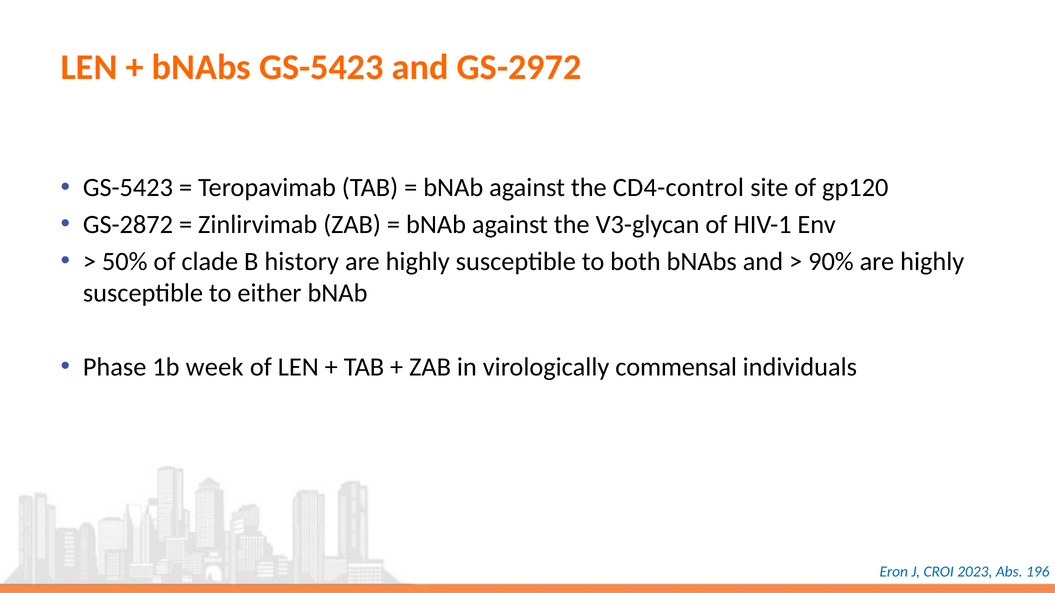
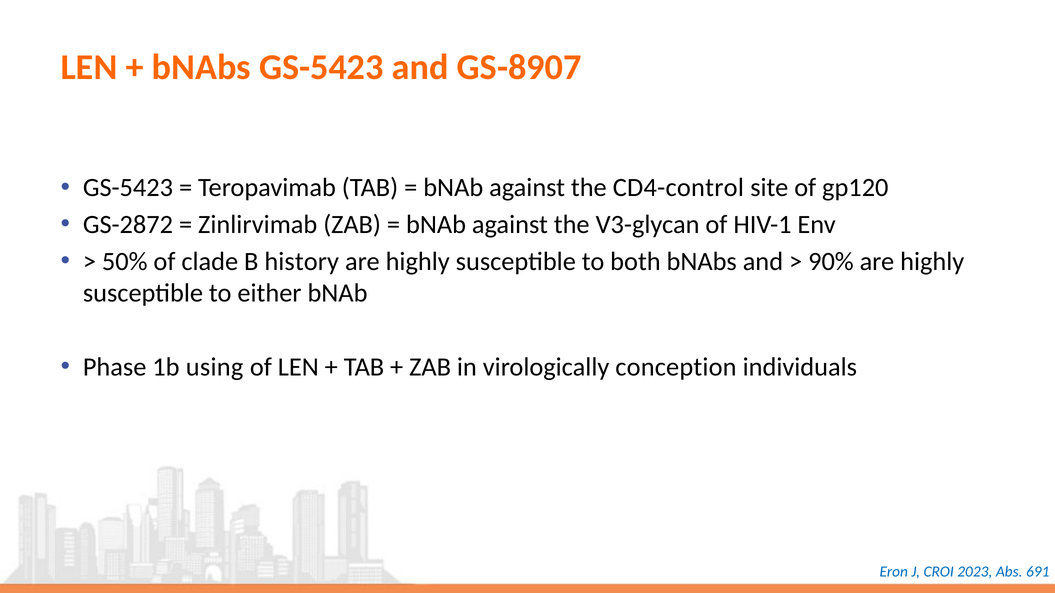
GS-2972: GS-2972 -> GS-8907 (519, 68)
week: week -> using (215, 367)
commensal: commensal -> conception (676, 367)
196: 196 -> 691 (1038, 572)
